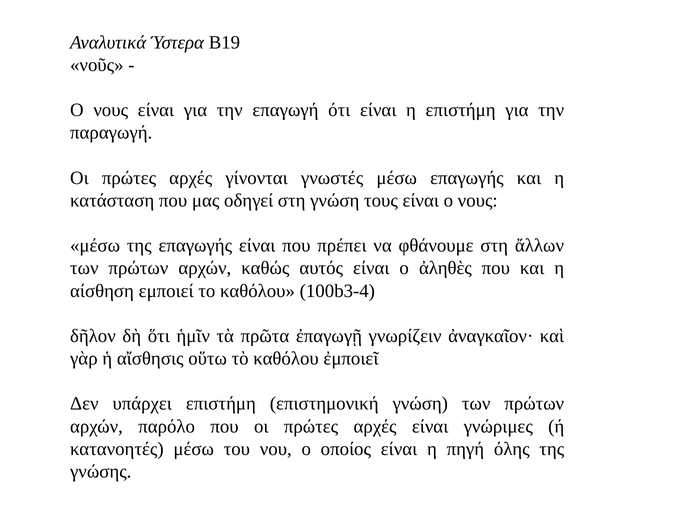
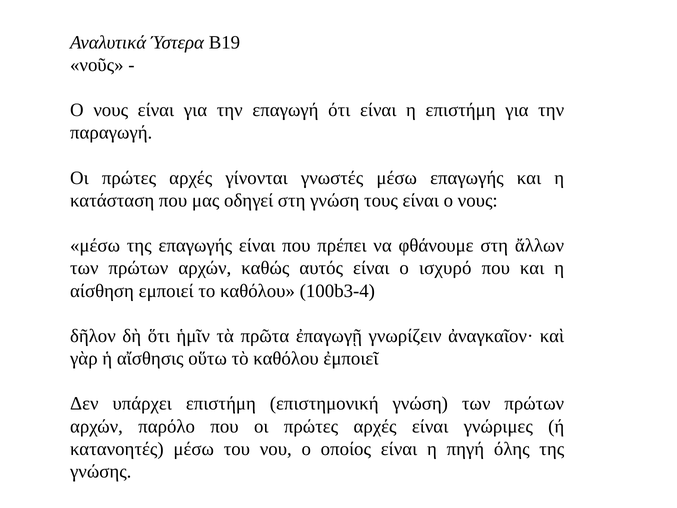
ἀληθὲς: ἀληθὲς -> ισχυρό (445, 268)
